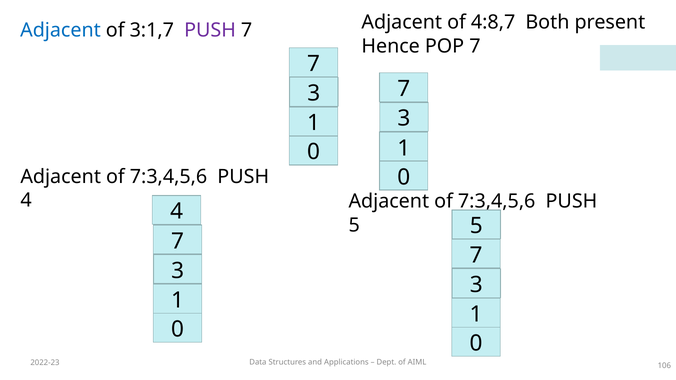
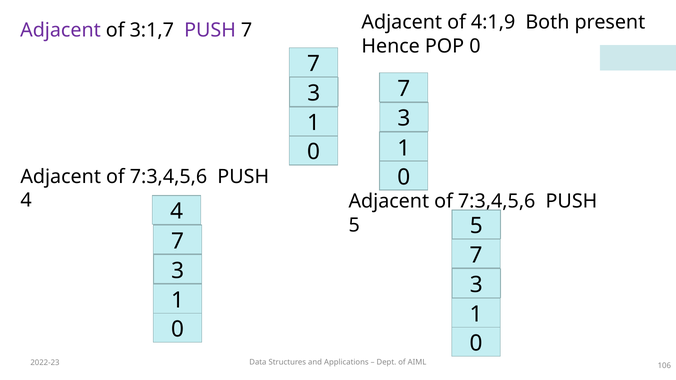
4:8,7: 4:8,7 -> 4:1,9 (493, 22)
Adjacent colour: blue -> purple (60, 30)
POP 7: 7 -> 0 (475, 46)
